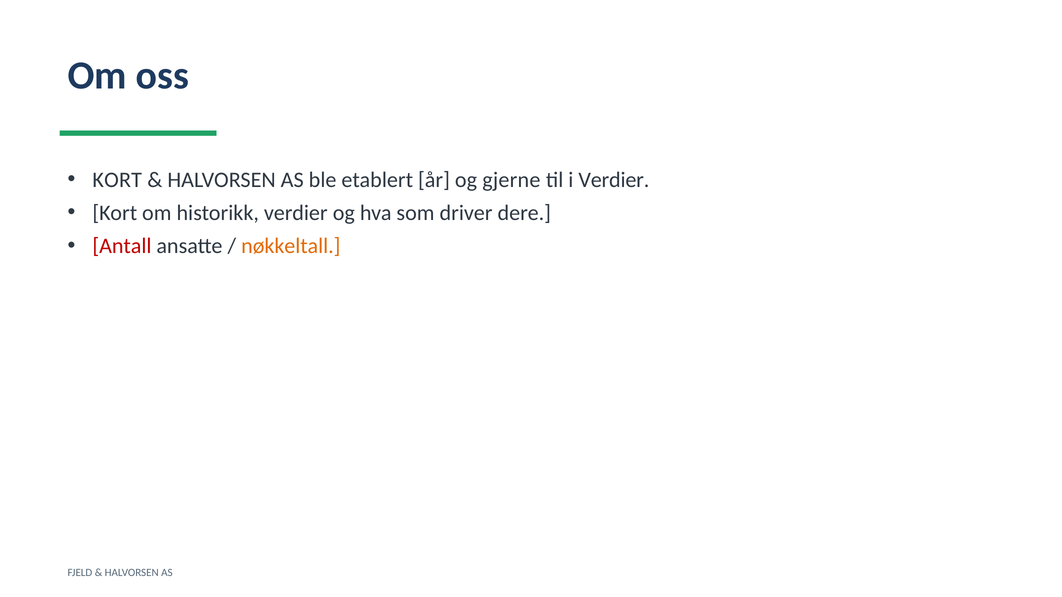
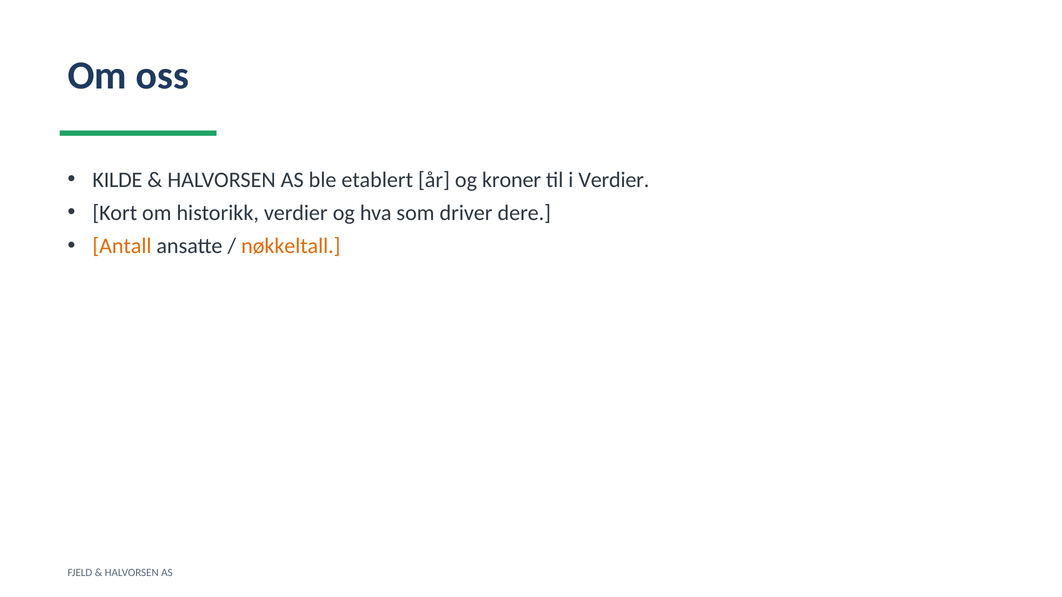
KORT: KORT -> KILDE (117, 180)
gjerne: gjerne -> kroner (512, 180)
Antall colour: red -> orange (122, 246)
